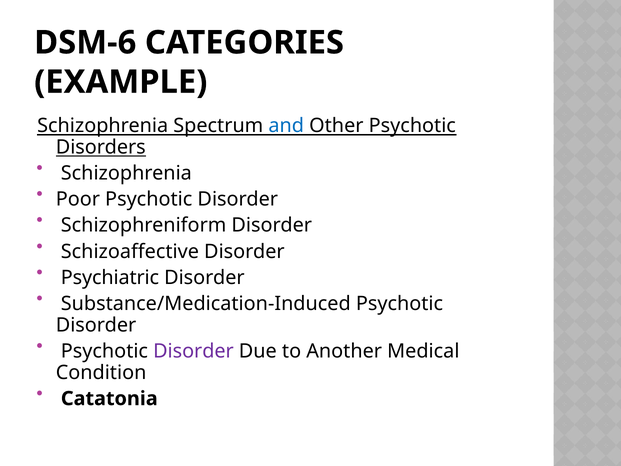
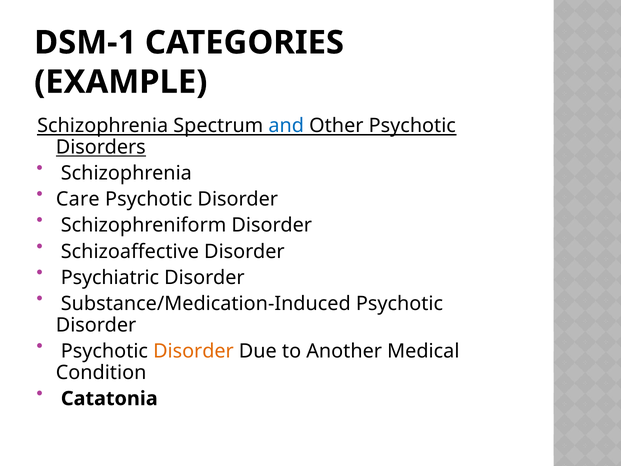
DSM-6: DSM-6 -> DSM-1 (85, 43)
Poor: Poor -> Care (78, 199)
Disorder colour: purple -> orange (193, 351)
